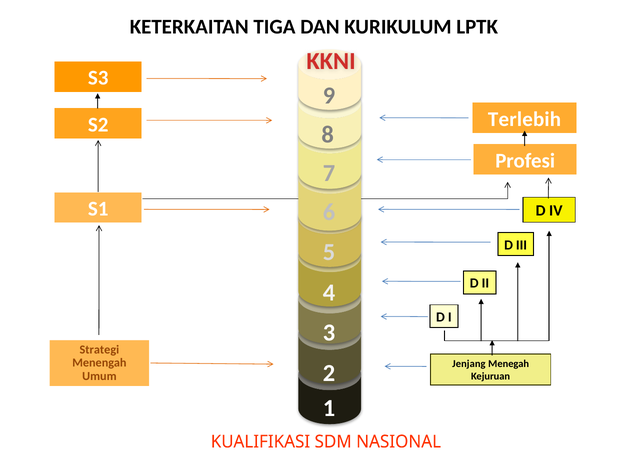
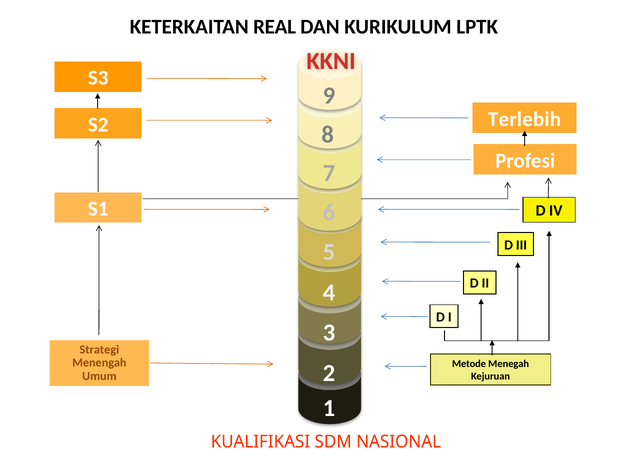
TIGA: TIGA -> REAL (275, 27)
Jenjang: Jenjang -> Metode (469, 364)
